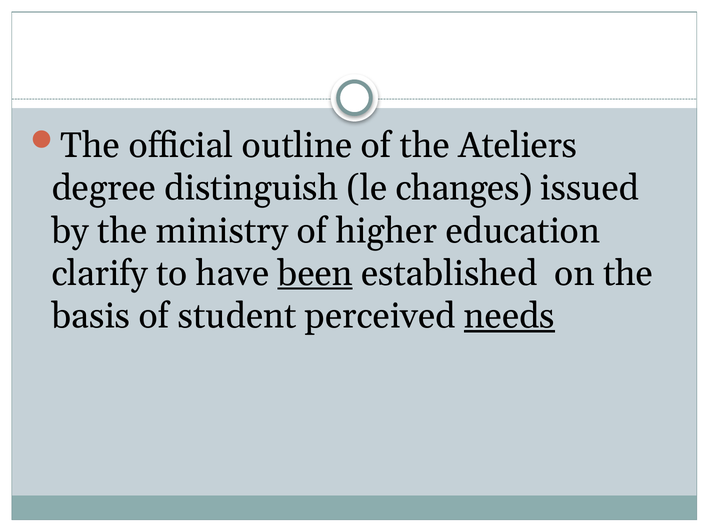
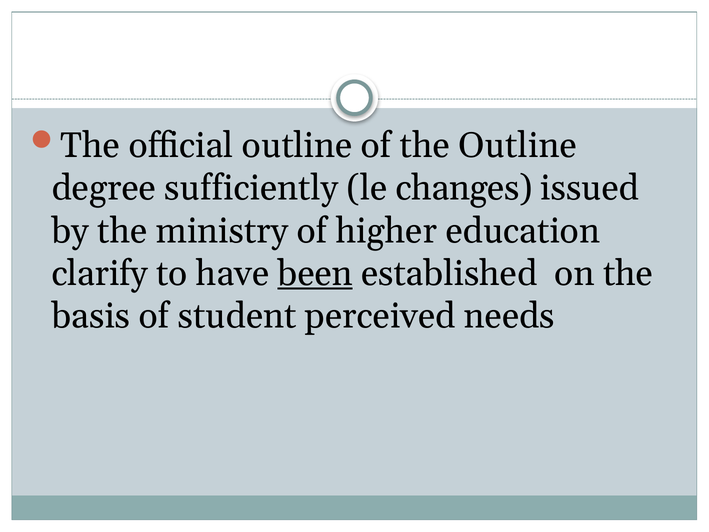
the Ateliers: Ateliers -> Outline (518, 146)
distinguish: distinguish -> sufficiently (251, 188)
needs underline: present -> none (509, 316)
